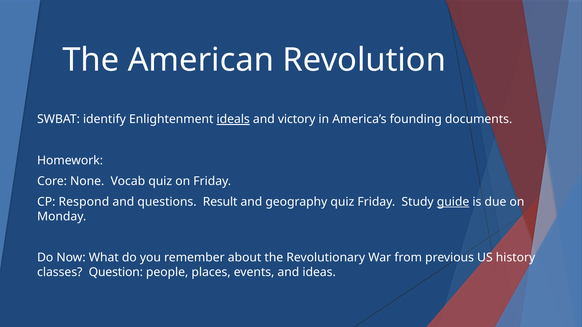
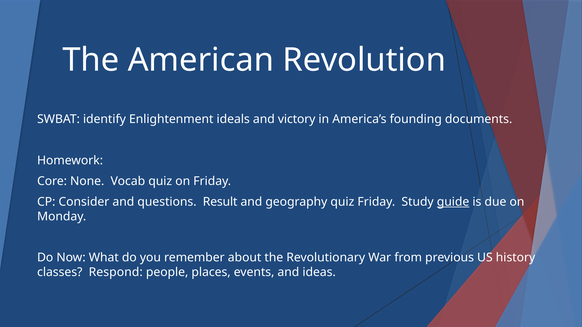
ideals underline: present -> none (233, 119)
Respond: Respond -> Consider (84, 202)
Question: Question -> Respond (116, 272)
